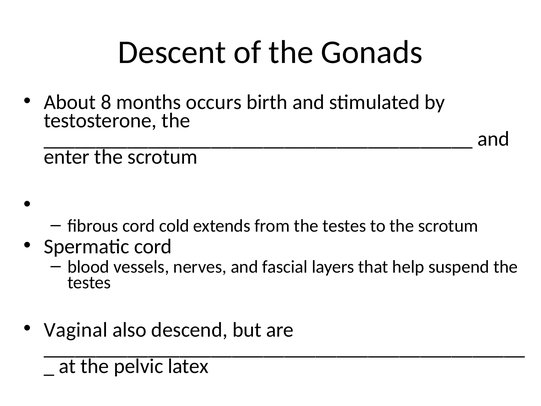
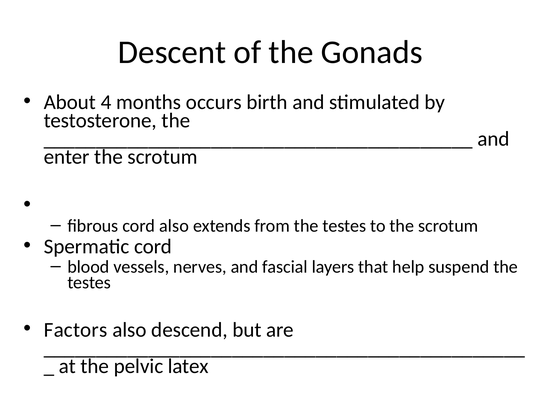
8: 8 -> 4 (106, 102)
cord cold: cold -> also (174, 226)
Vaginal: Vaginal -> Factors (76, 330)
